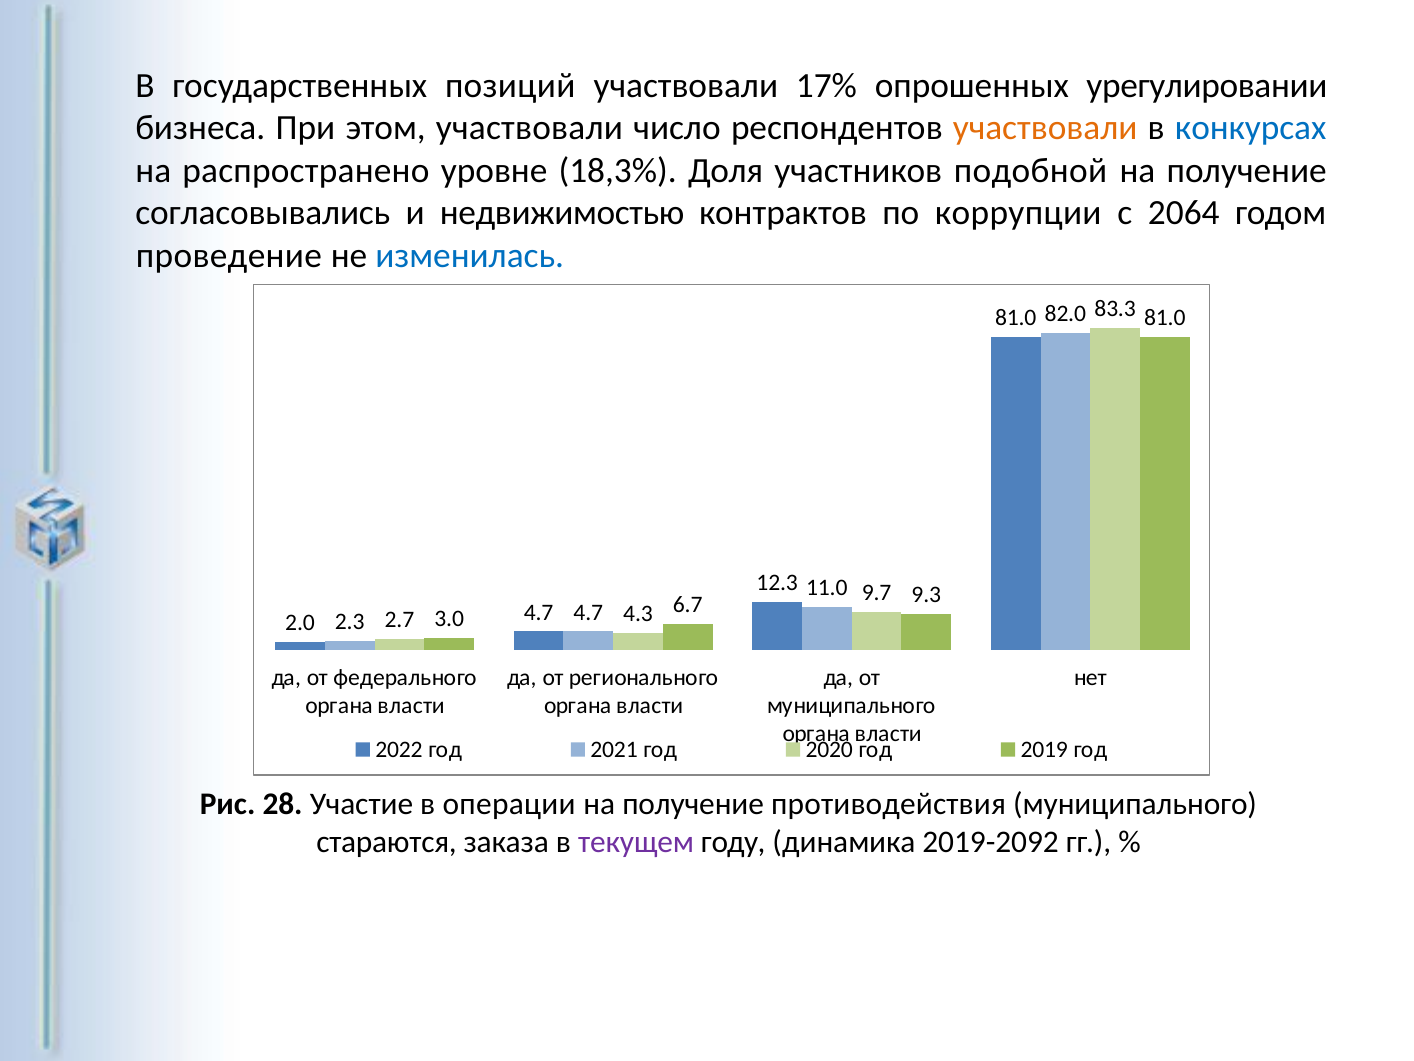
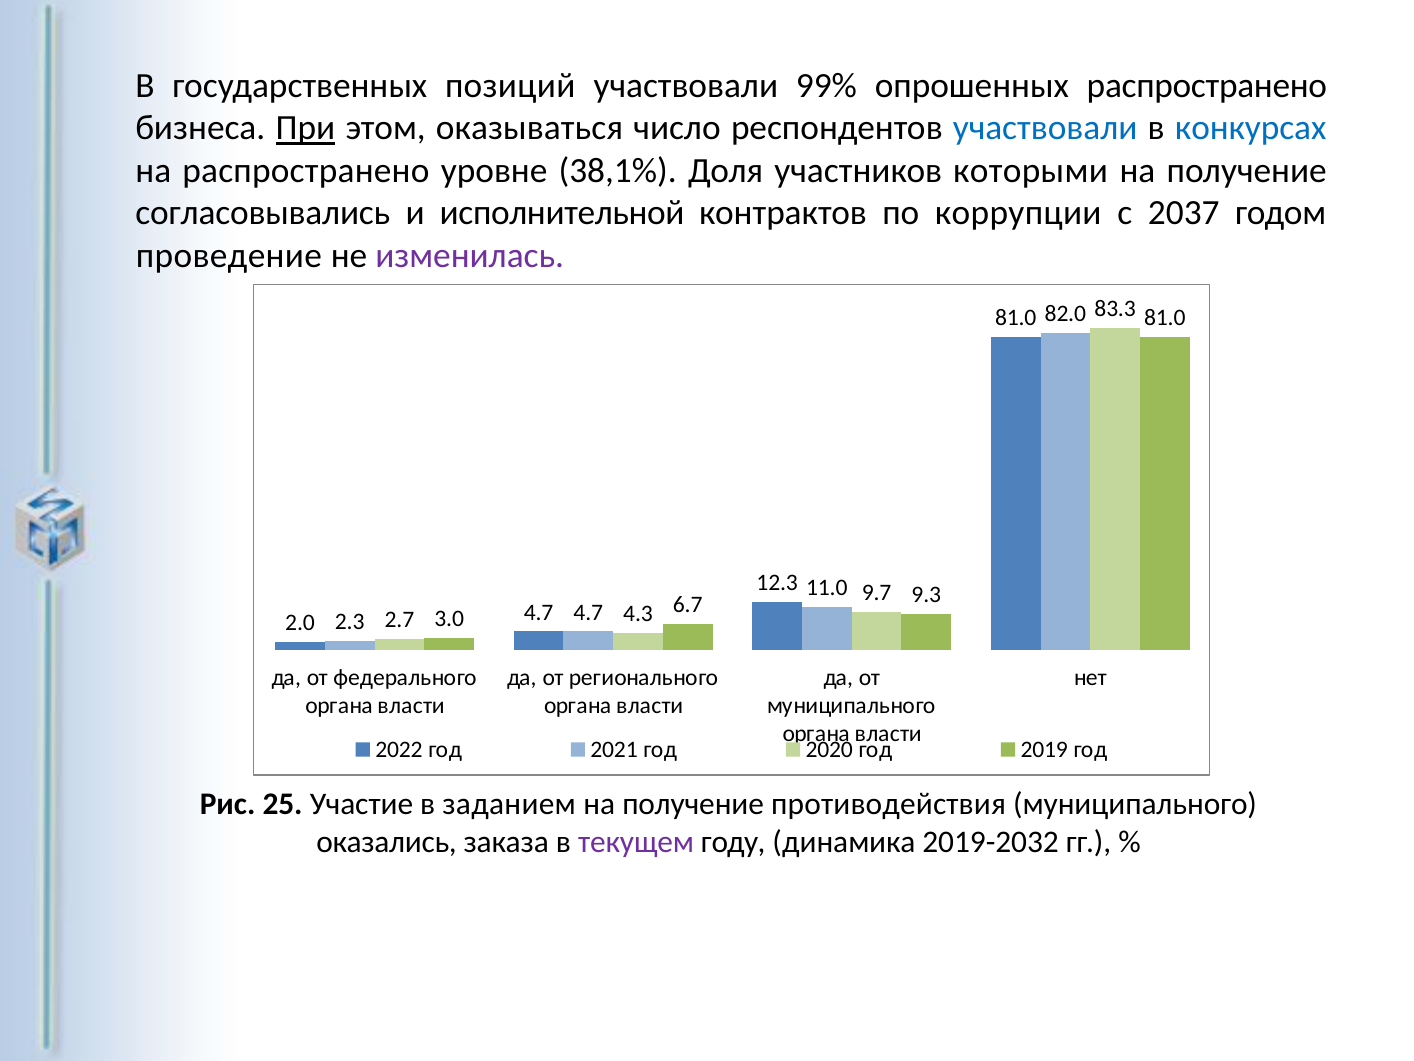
17%: 17% -> 99% (826, 86)
опрошенных урегулировании: урегулировании -> распространено (1207, 86)
При underline: none -> present (305, 128)
этом участвовали: участвовали -> оказываться (529, 128)
участвовали colour: orange -> blue (1045, 128)
18,3%: 18,3% -> 38,1% (618, 171)
подобной: подобной -> которыми (1031, 171)
недвижимостью: недвижимостью -> исполнительной (562, 213)
2064: 2064 -> 2037 (1184, 213)
изменилась colour: blue -> purple (470, 255)
28: 28 -> 25 (282, 804)
операции: операции -> заданием (509, 804)
стараются: стараются -> оказались (387, 841)
2019-2092: 2019-2092 -> 2019-2032 (991, 841)
